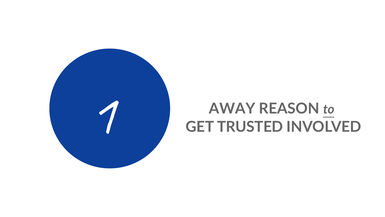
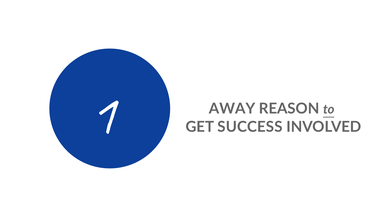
TRUSTED: TRUSTED -> SUCCESS (250, 127)
